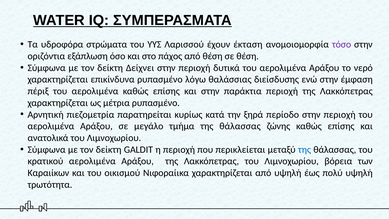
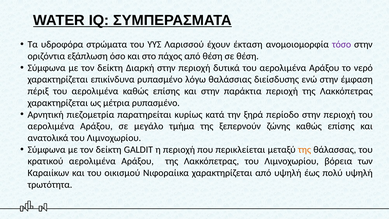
Δείχνει: Δείχνει -> Διαρκή (140, 68)
τμήμα της θάλασσας: θάλασσας -> ξεπερνούν (240, 126)
της colour: blue -> orange (304, 149)
